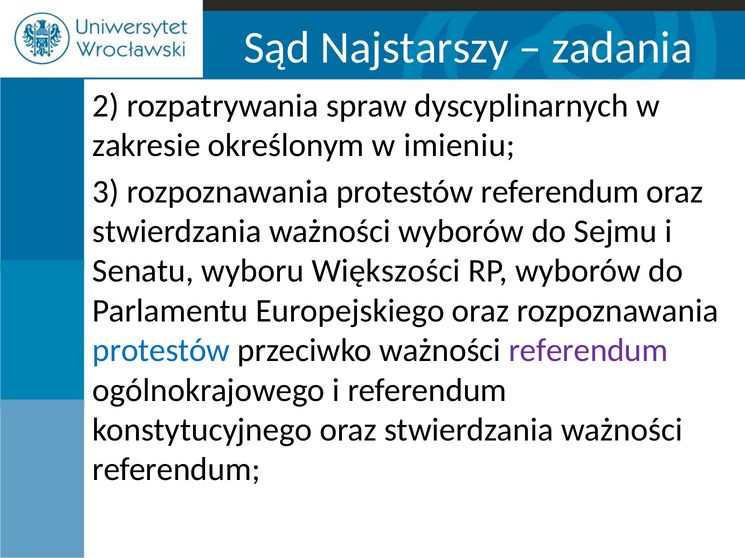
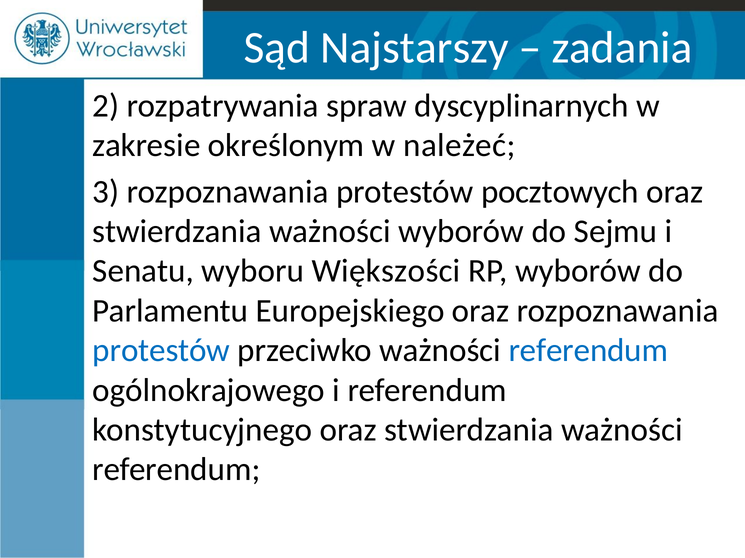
imieniu: imieniu -> należeć (459, 146)
protestów referendum: referendum -> pocztowych (560, 192)
referendum colour: purple -> blue (588, 351)
